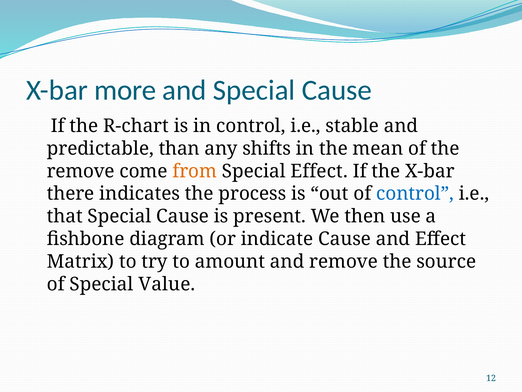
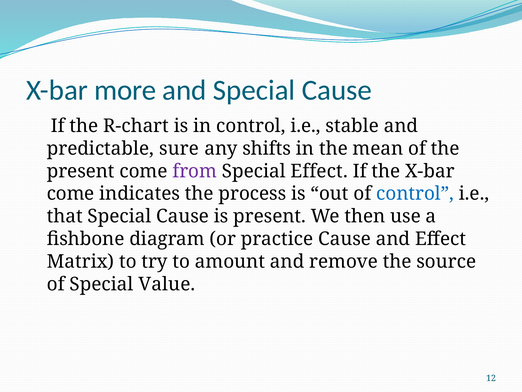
than: than -> sure (179, 148)
remove: remove -> present (81, 171)
from colour: orange -> purple (195, 171)
there: there -> come (71, 193)
indicate: indicate -> practice (277, 239)
